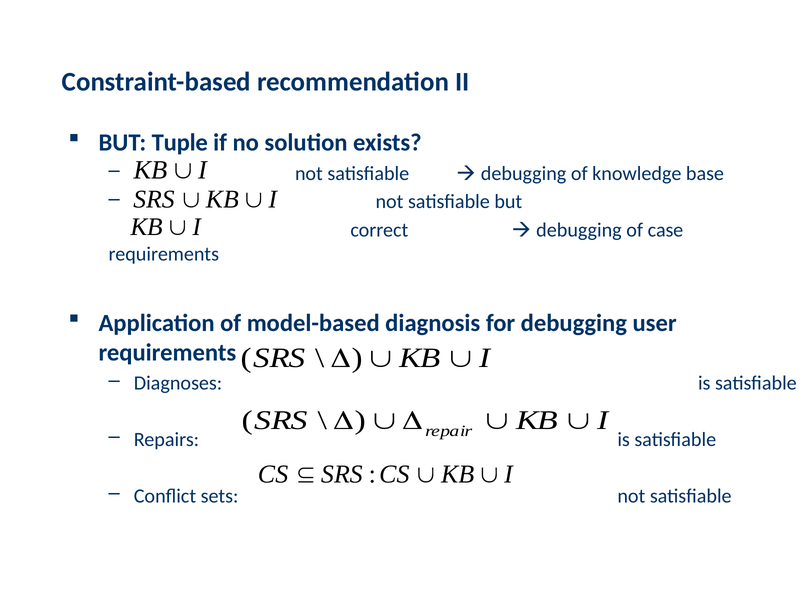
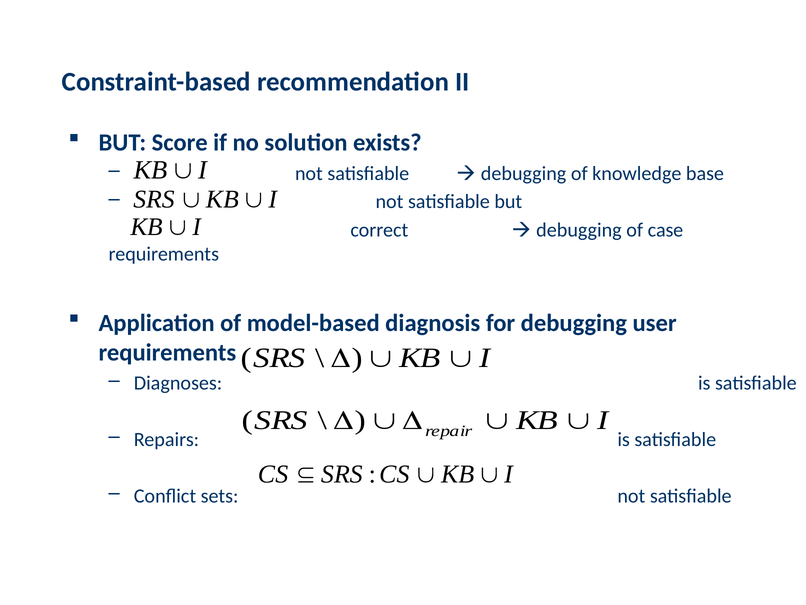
Tuple: Tuple -> Score (180, 143)
